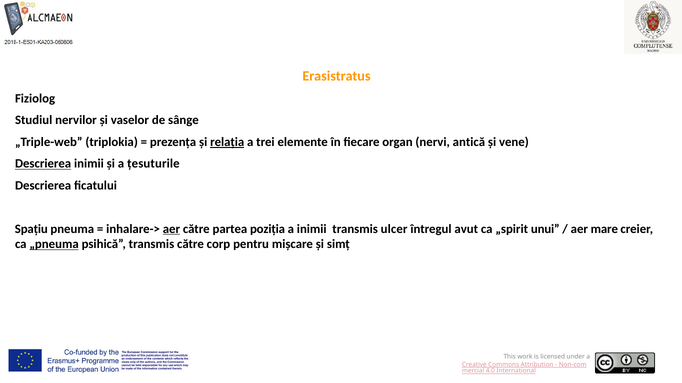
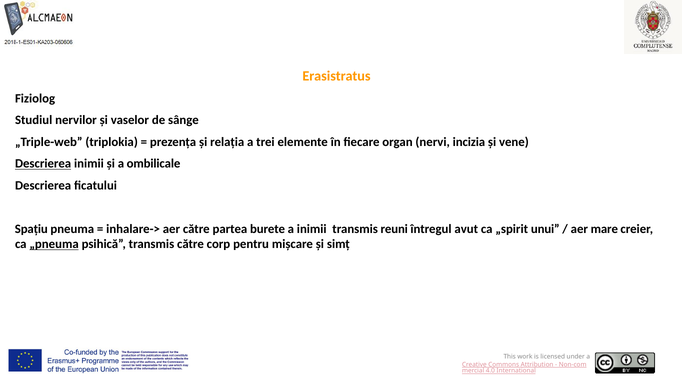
relația underline: present -> none (227, 142)
antică: antică -> incizia (469, 142)
țesuturile: țesuturile -> ombilicale (154, 164)
aer underline: present -> none (171, 229)
poziția: poziția -> burete (268, 229)
ulcer: ulcer -> reuni (394, 229)
